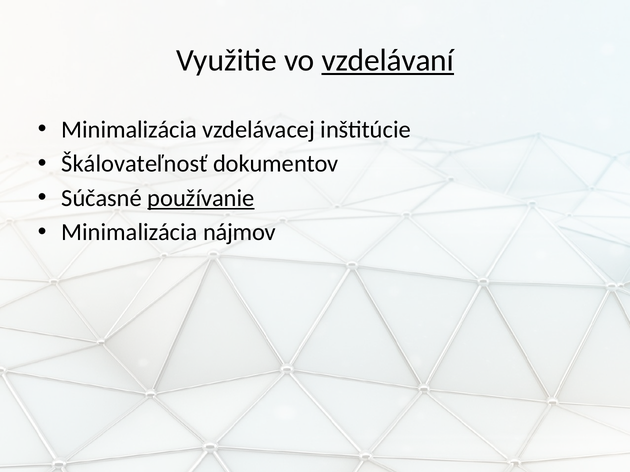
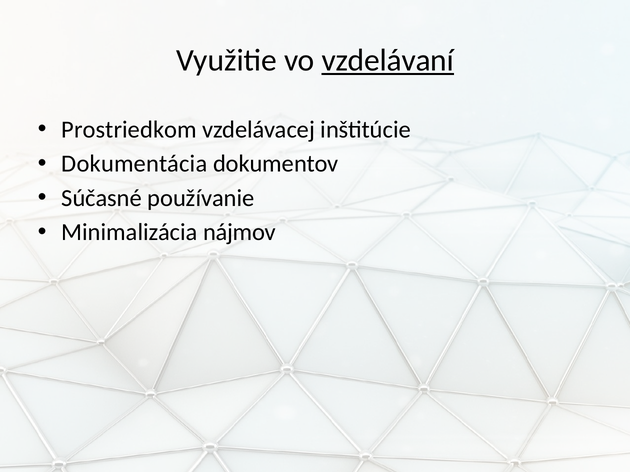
Minimalizácia: Minimalizácia -> Prostriedkom (129, 130)
Škálovateľnosť: Škálovateľnosť -> Dokumentácia (134, 164)
používanie underline: present -> none (201, 198)
